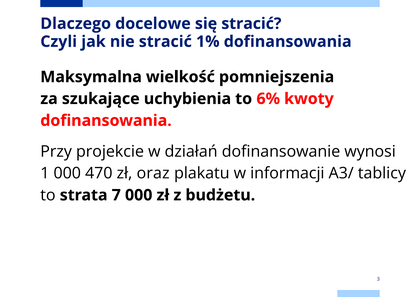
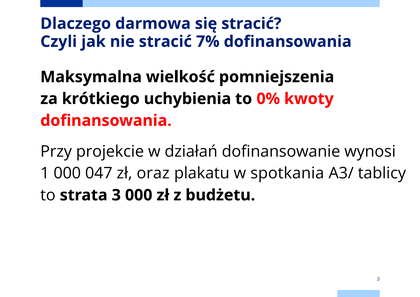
docelowe: docelowe -> darmowa (153, 24)
1%: 1% -> 7% (208, 42)
szukające: szukające -> krótkiego (101, 99)
6%: 6% -> 0% (268, 99)
470: 470 -> 047 (99, 173)
informacji: informacji -> spotkania (287, 173)
strata 7: 7 -> 3 (116, 195)
